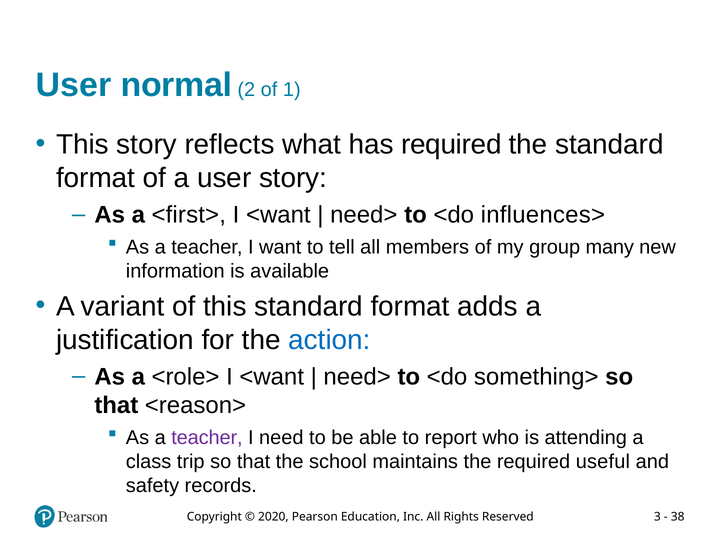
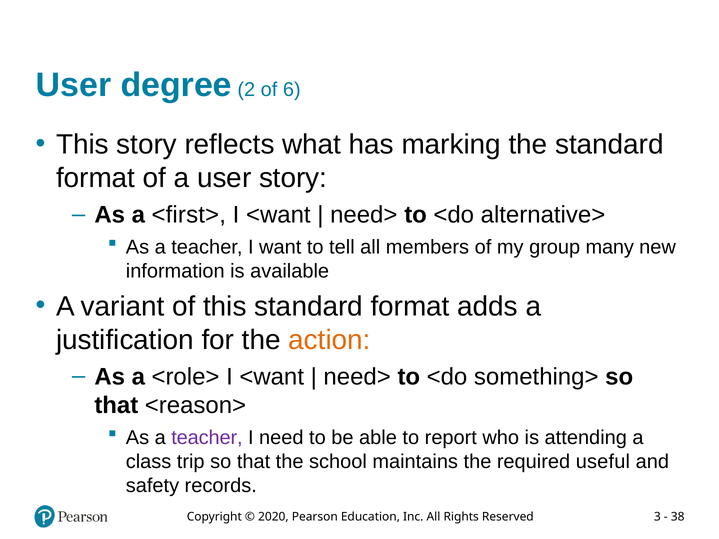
normal: normal -> degree (176, 85)
1: 1 -> 6 (292, 90)
has required: required -> marking (451, 145)
influences>: influences> -> alternative> (543, 215)
action colour: blue -> orange (330, 340)
